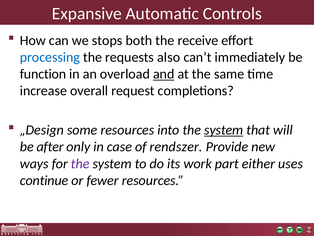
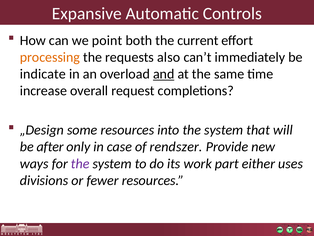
stops: stops -> point (107, 40)
receive: receive -> current (198, 40)
processing colour: blue -> orange (50, 57)
function: function -> indicate (43, 74)
system underline: present -> none (224, 130)
continue: continue -> divisions (44, 180)
